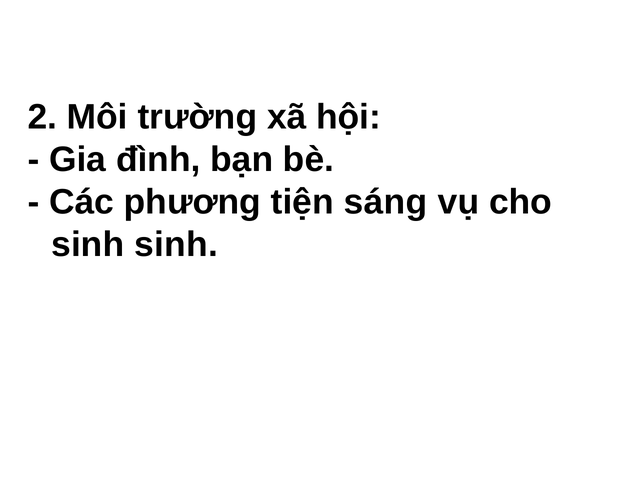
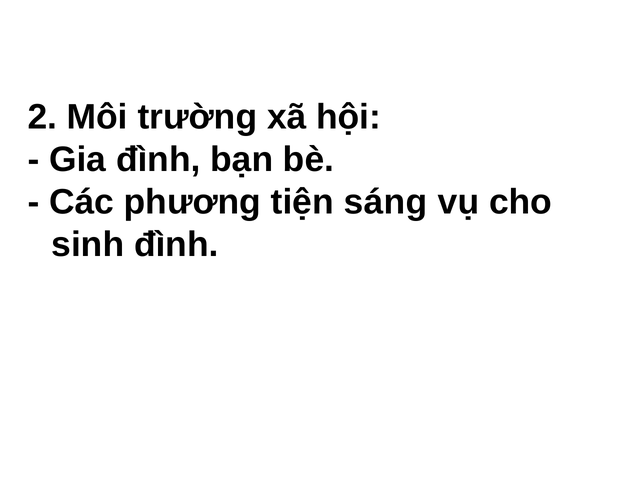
sinh sinh: sinh -> đình (176, 245)
